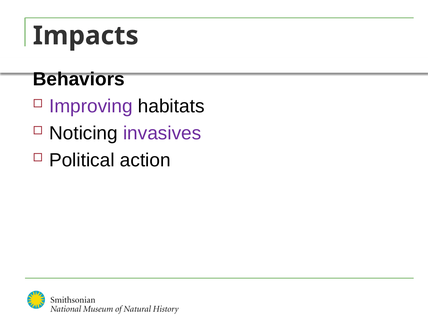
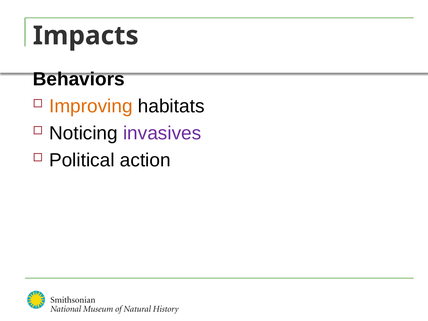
Improving colour: purple -> orange (91, 106)
